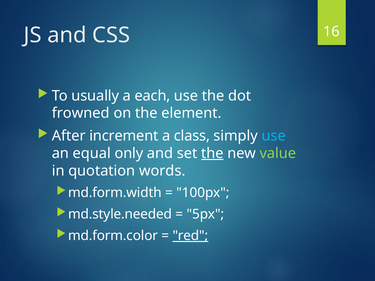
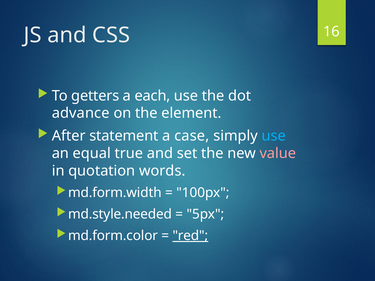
usually: usually -> getters (95, 96)
frowned: frowned -> advance (81, 113)
increment: increment -> statement (124, 136)
class: class -> case (192, 136)
only: only -> true (129, 153)
the underline: present -> none (212, 153)
value colour: light green -> pink (278, 153)
